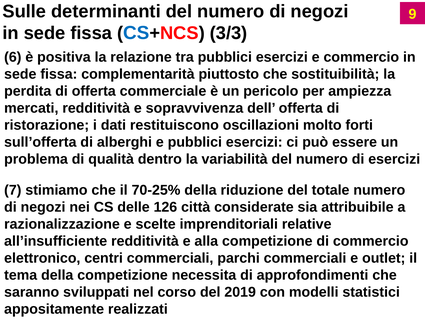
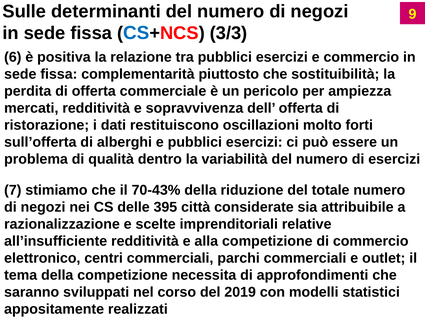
70-25%: 70-25% -> 70-43% (156, 190)
126: 126 -> 395 (165, 207)
